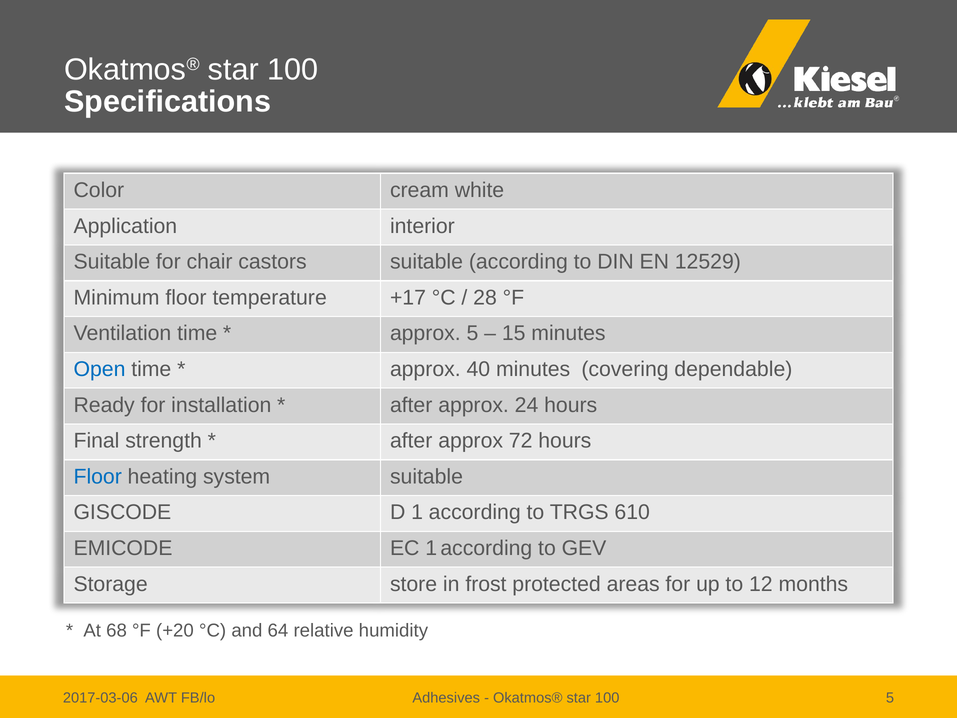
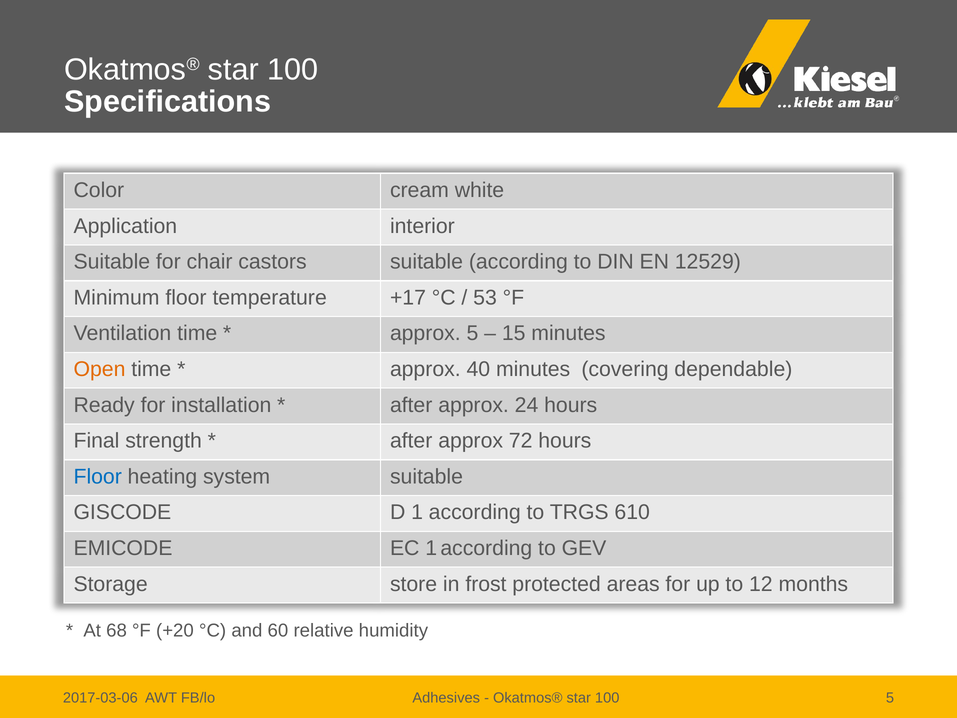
28: 28 -> 53 (485, 298)
Open colour: blue -> orange (100, 369)
64: 64 -> 60 (278, 630)
